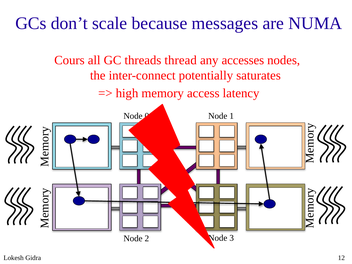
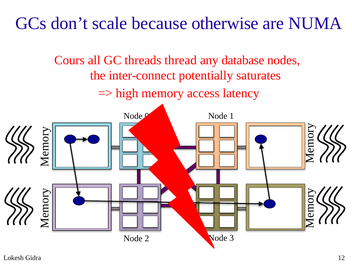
messages: messages -> otherwise (225, 23)
accesses: accesses -> database (243, 60)
